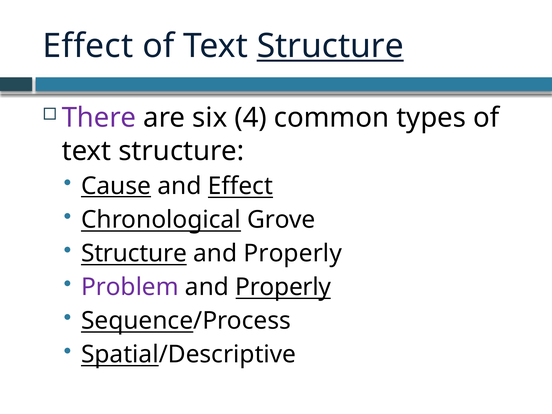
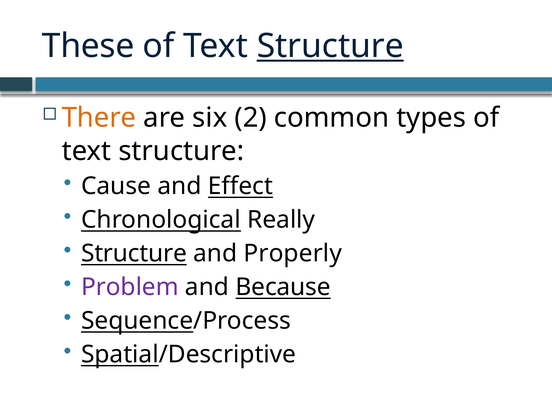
Effect: Effect -> These (88, 46)
There colour: purple -> orange (99, 118)
4: 4 -> 2 (251, 118)
Cause underline: present -> none (116, 186)
Grove: Grove -> Really (281, 220)
Properly: Properly -> Because (283, 287)
